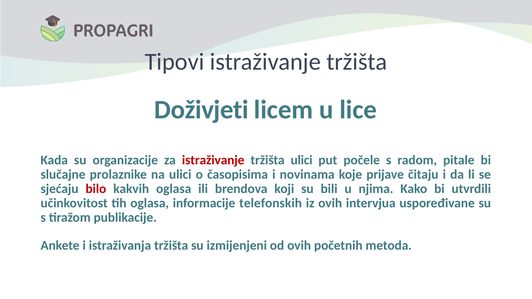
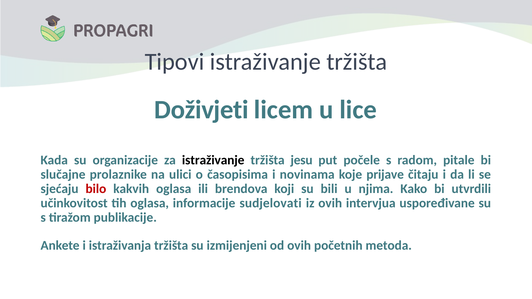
istraživanje colour: red -> black (213, 160)
tržišta ulici: ulici -> jesu (302, 160)
telefonskih: telefonskih -> sudjelovati (271, 203)
